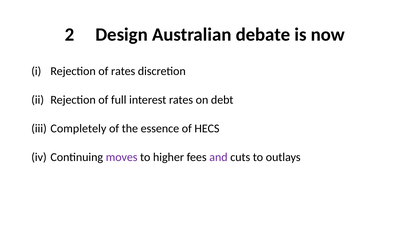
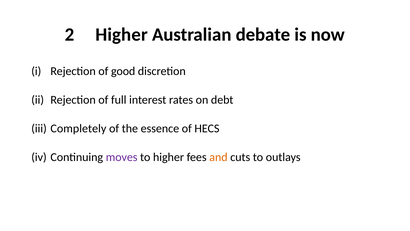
2 Design: Design -> Higher (122, 34)
of rates: rates -> good (123, 71)
and colour: purple -> orange (218, 157)
